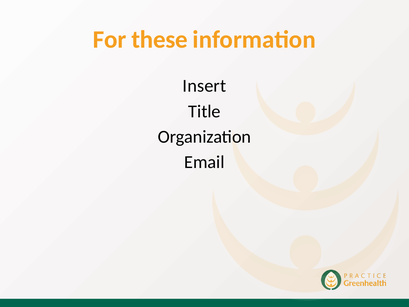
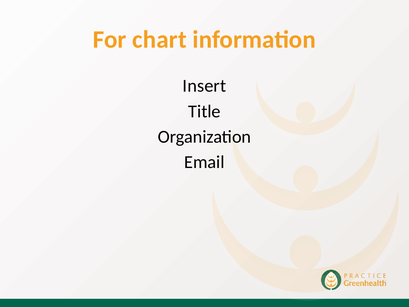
these: these -> chart (159, 40)
